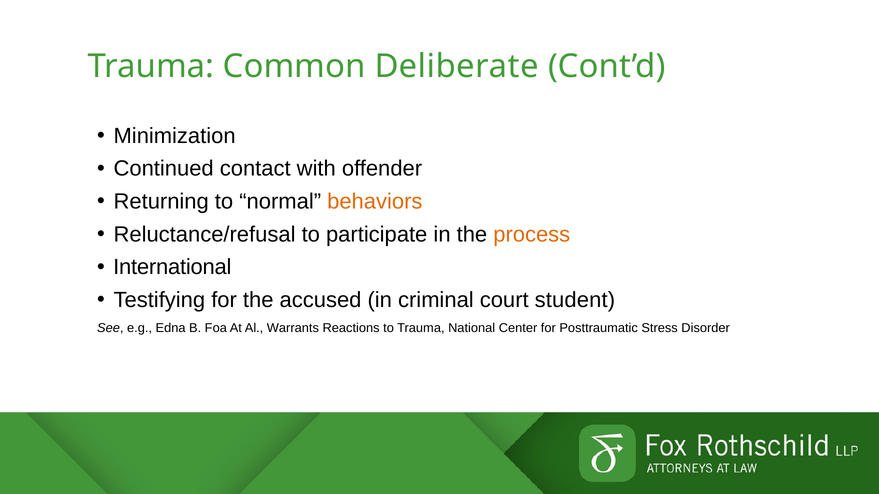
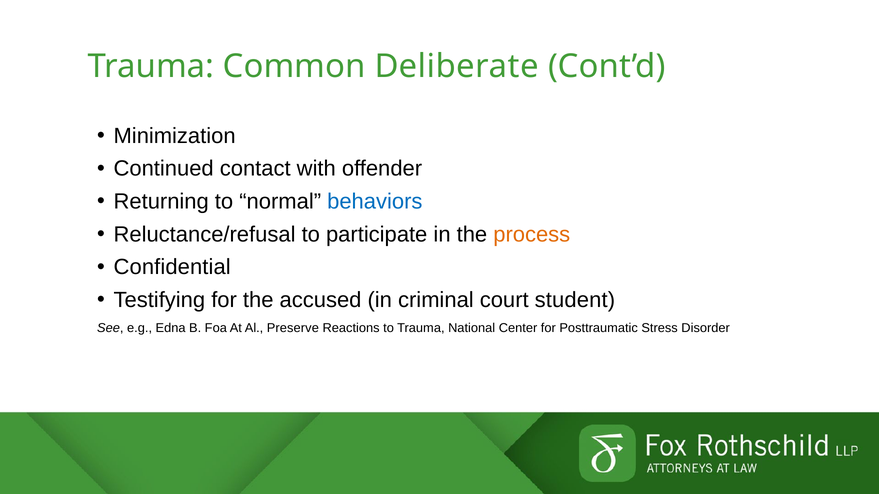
behaviors colour: orange -> blue (375, 202)
International: International -> Confidential (172, 267)
Warrants: Warrants -> Preserve (293, 328)
